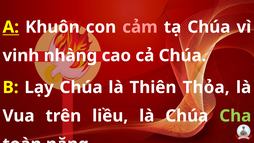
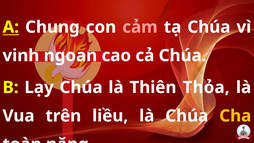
Khuôn: Khuôn -> Chung (52, 27)
nhàng: nhàng -> ngoan (70, 56)
Cha colour: light green -> yellow (235, 116)
